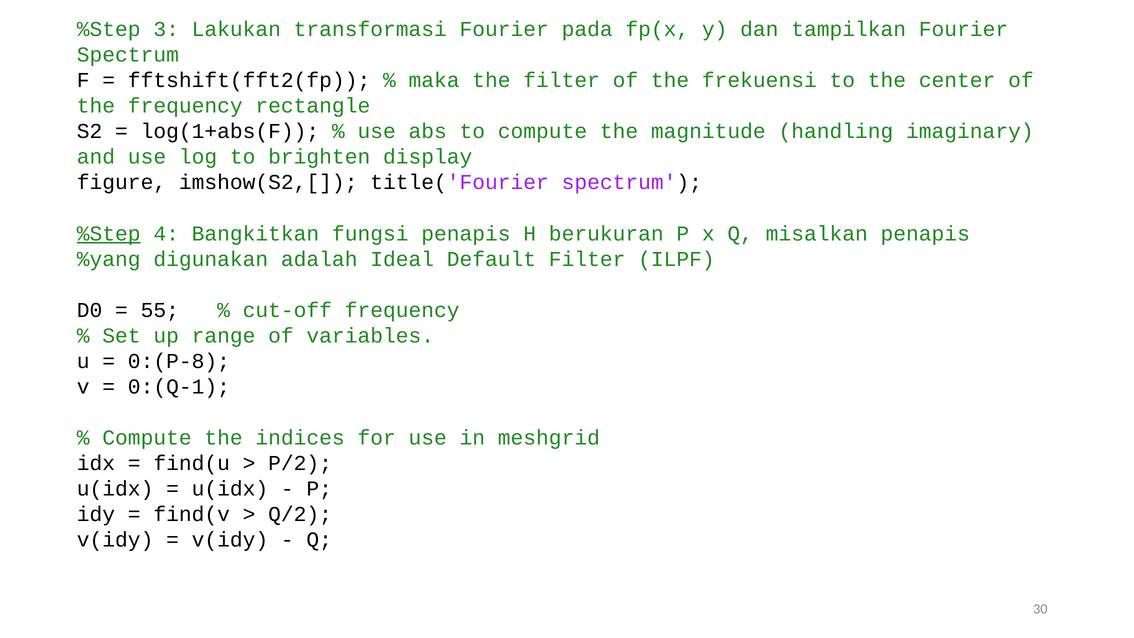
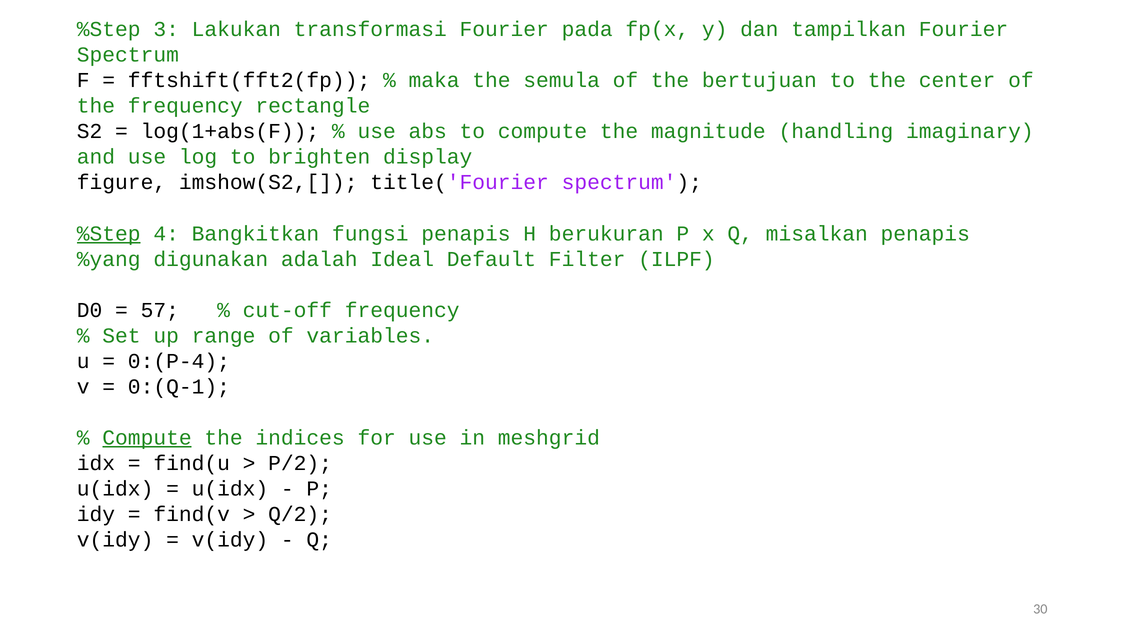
the filter: filter -> semula (562, 80)
frekuensi: frekuensi -> bertujuan (759, 80)
55: 55 -> 57 (160, 310)
0:(P-8: 0:(P-8 -> 0:(P-4 (179, 361)
Compute underline: none -> present (147, 438)
